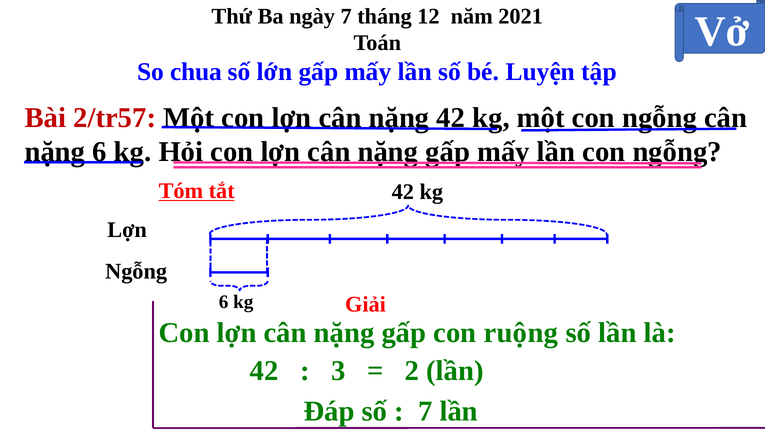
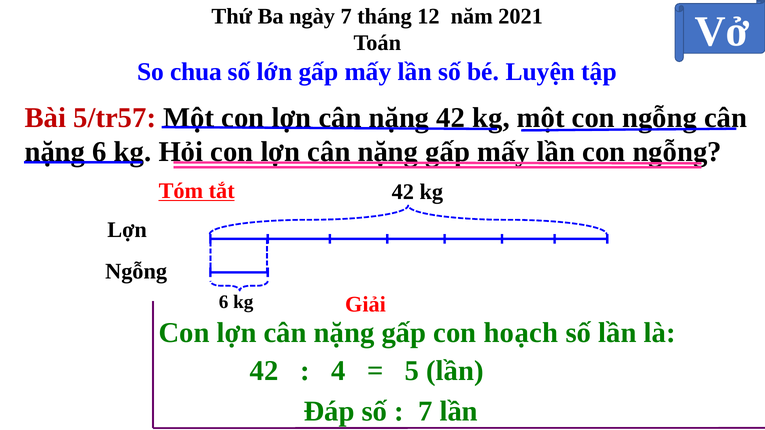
2/tr57: 2/tr57 -> 5/tr57 (115, 118)
ruộng: ruộng -> hoạch (521, 333)
3: 3 -> 4 (338, 371)
2: 2 -> 5 (412, 371)
